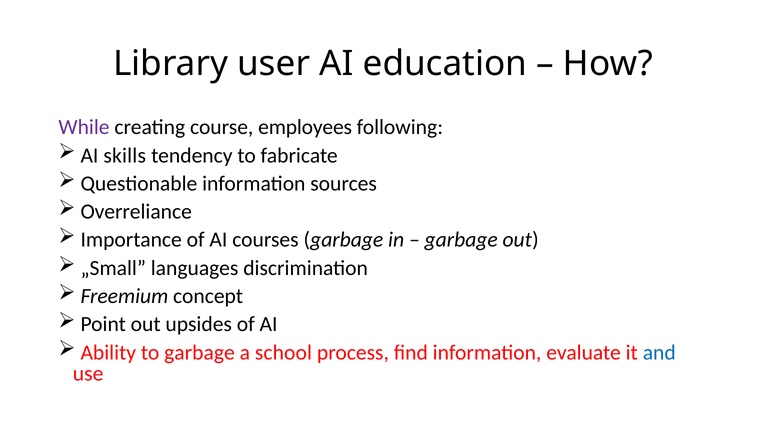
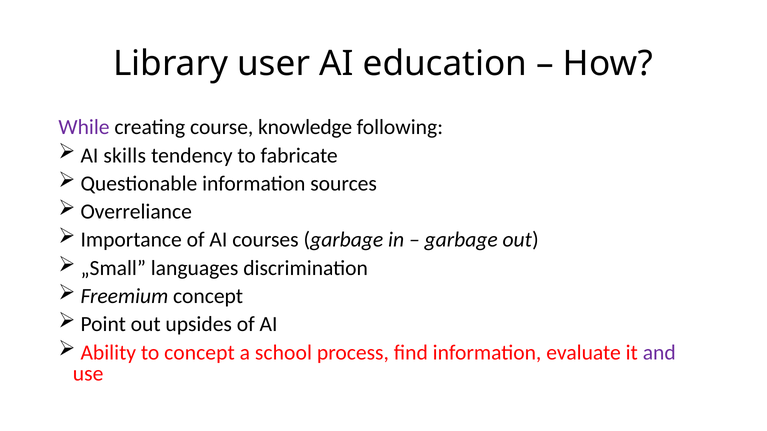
employees: employees -> knowledge (305, 127)
to garbage: garbage -> concept (199, 353)
and colour: blue -> purple (659, 353)
